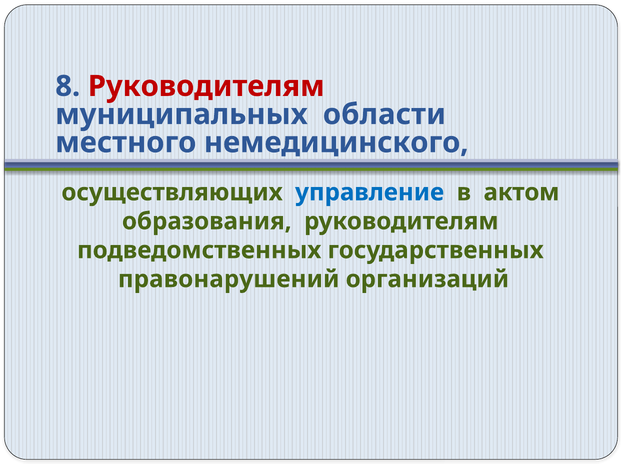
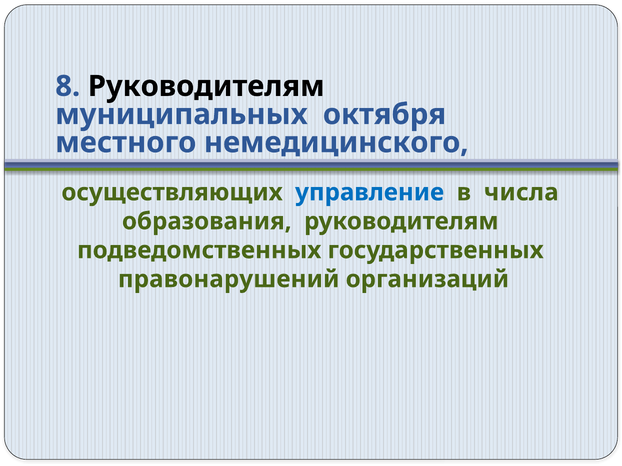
Руководителям colour: red -> black (206, 86)
области: области -> октября (384, 115)
актом: актом -> числа (521, 193)
